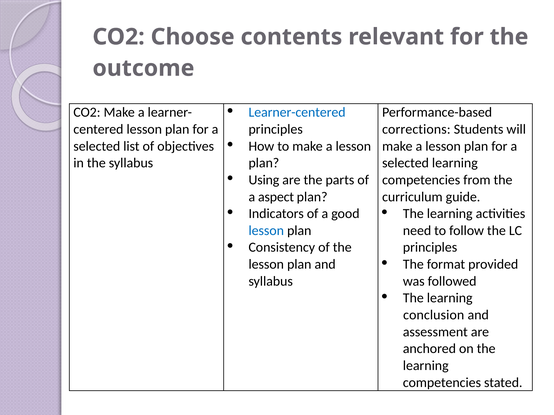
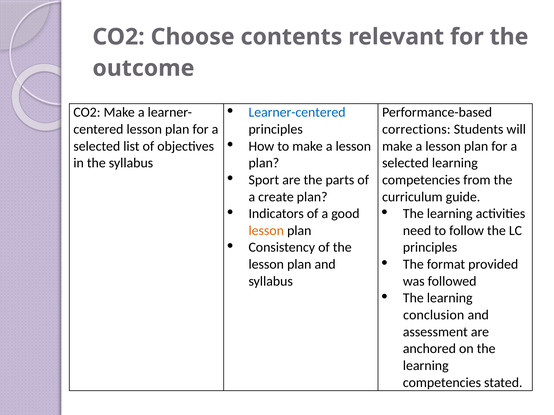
Using: Using -> Sport (264, 180)
aspect: aspect -> create (276, 197)
lesson colour: blue -> orange (266, 231)
